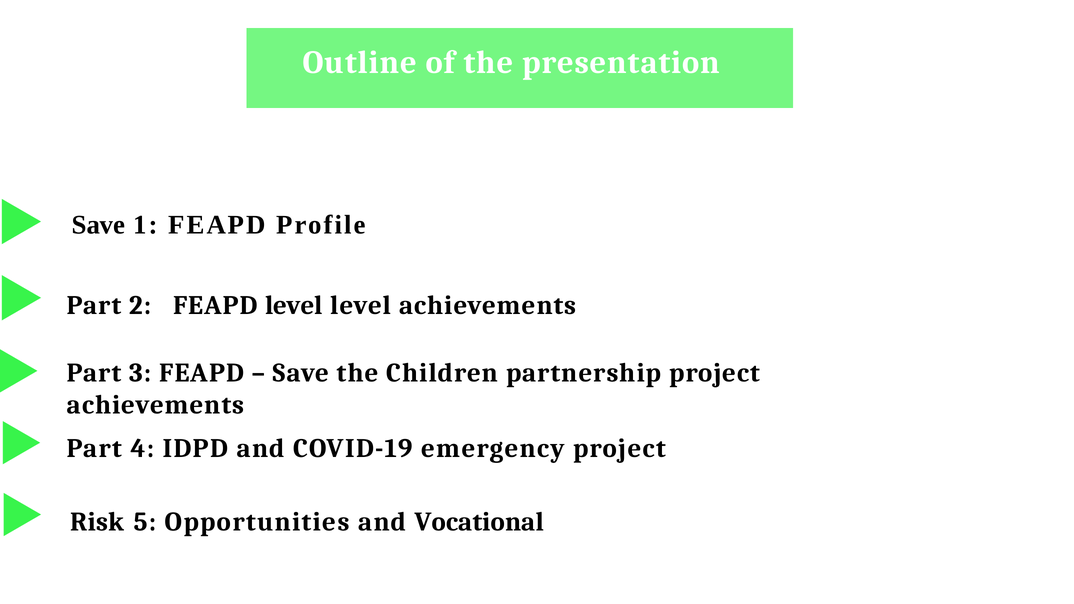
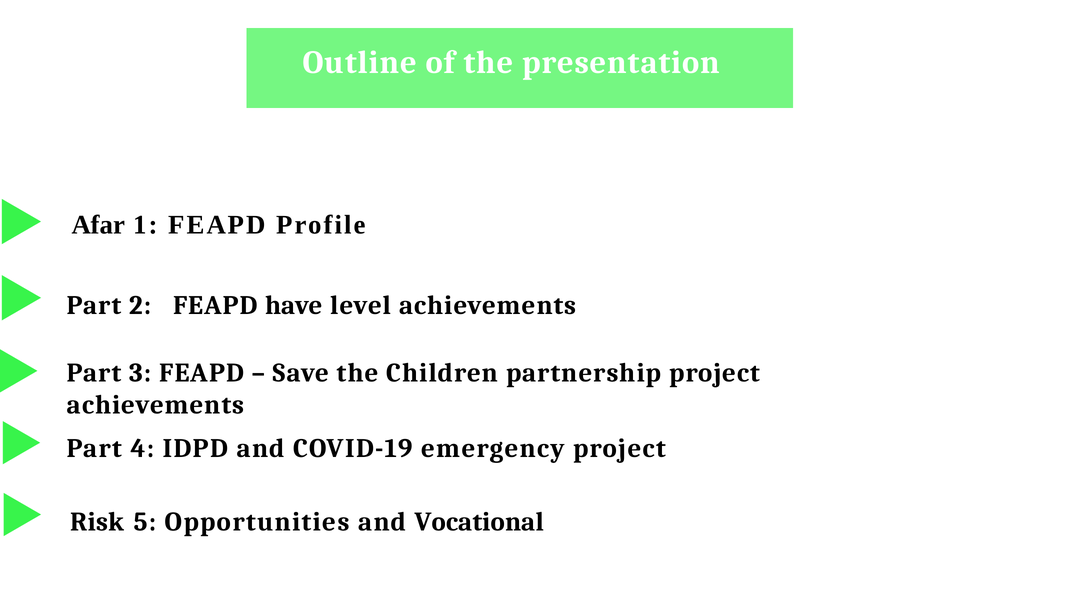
Save: Save -> Afar (98, 225)
FEAPD level: level -> have (294, 305)
